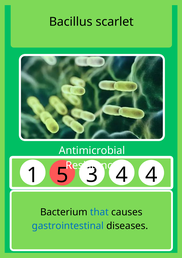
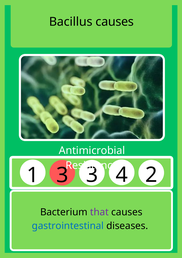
Bacillus scarlet: scarlet -> causes (115, 22)
1 5: 5 -> 3 (62, 175)
4 4: 4 -> 2 (151, 175)
that colour: blue -> purple (99, 212)
